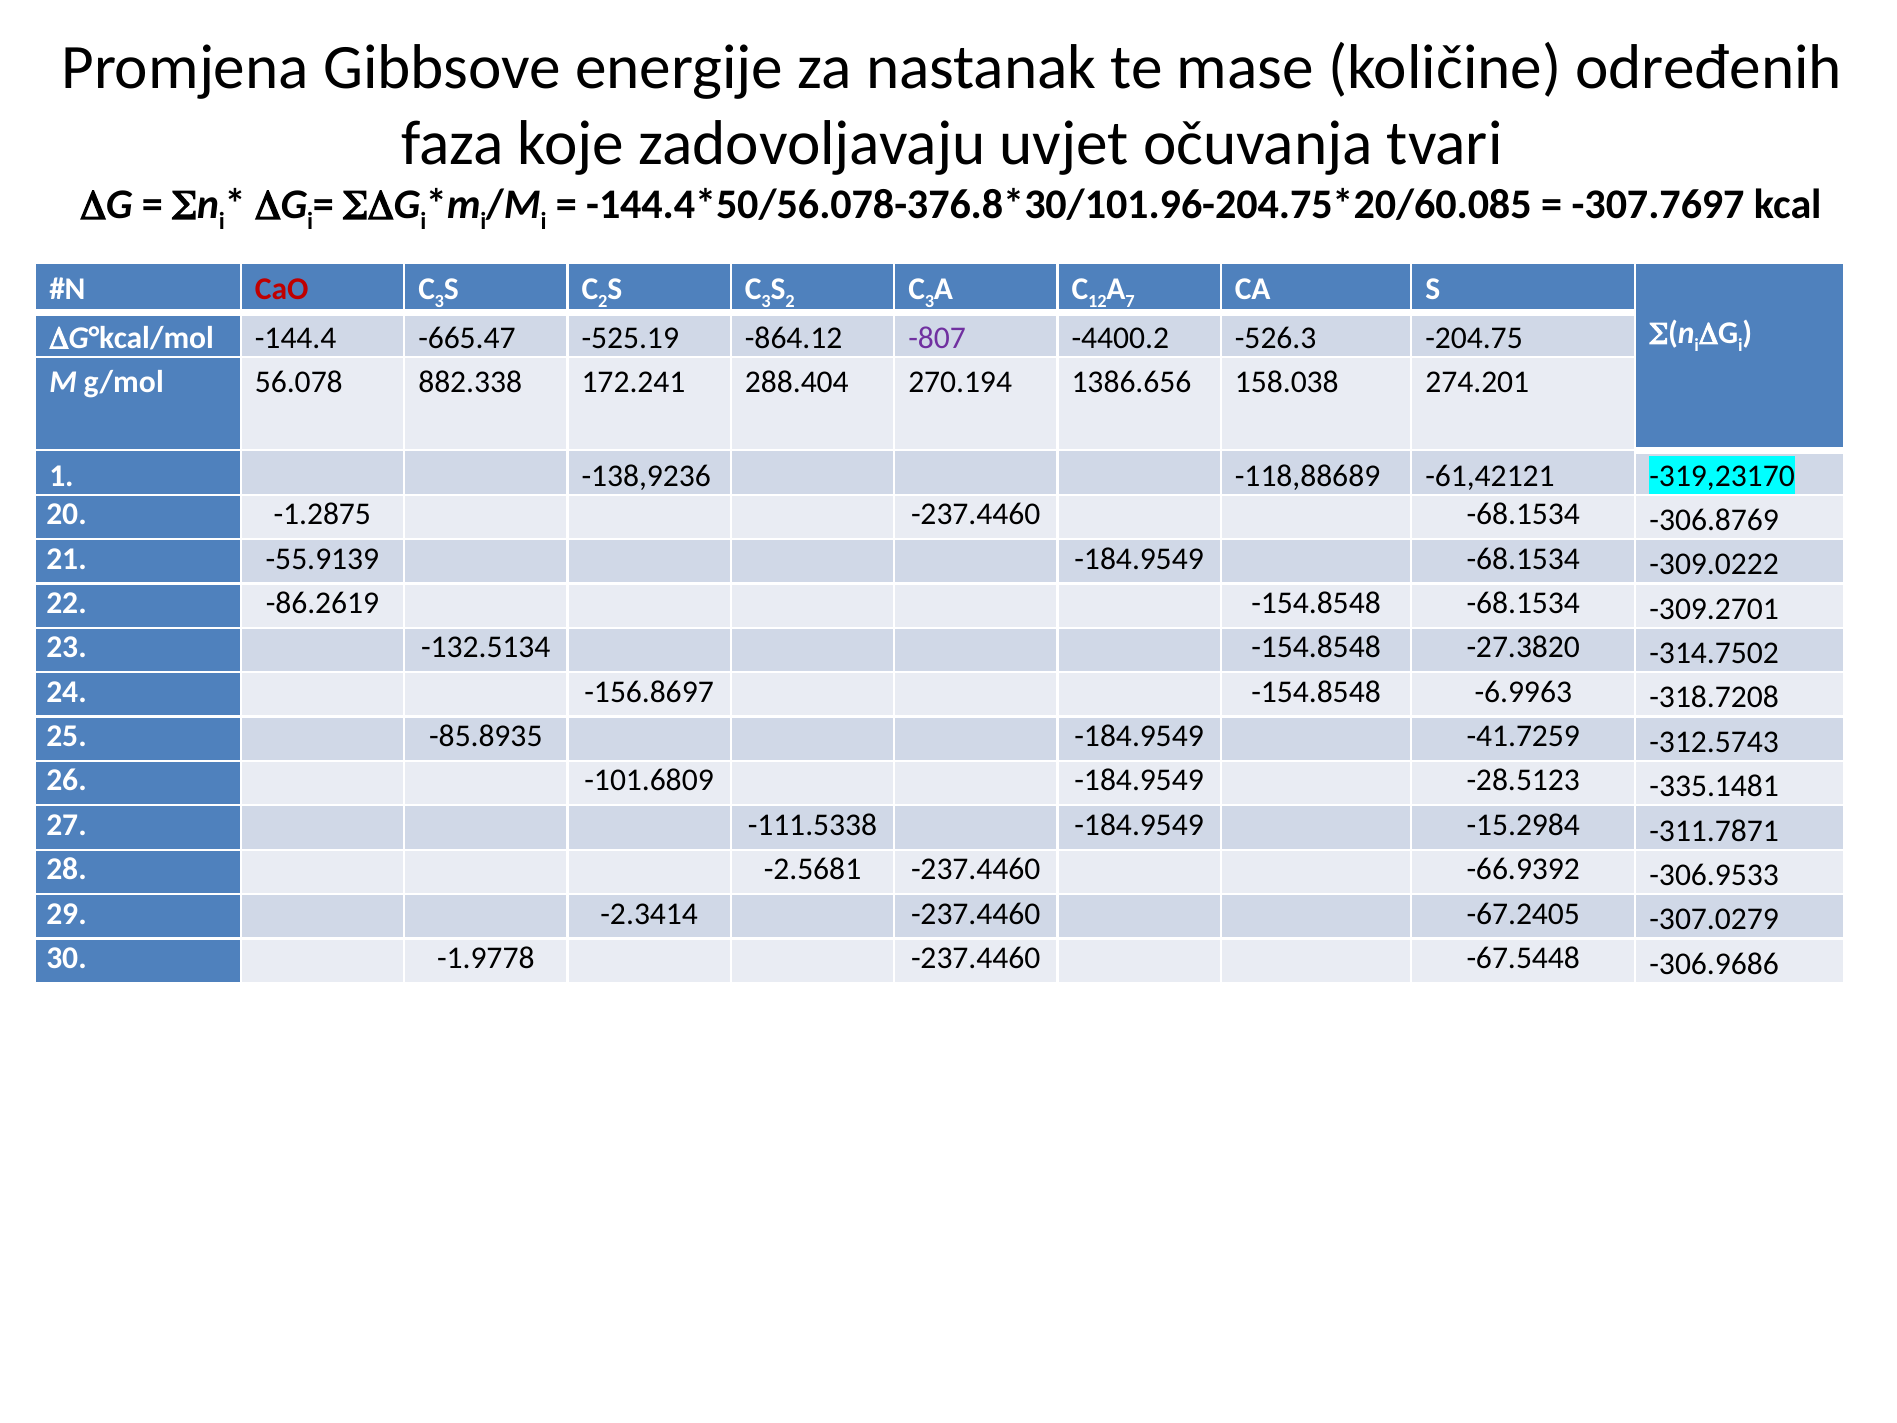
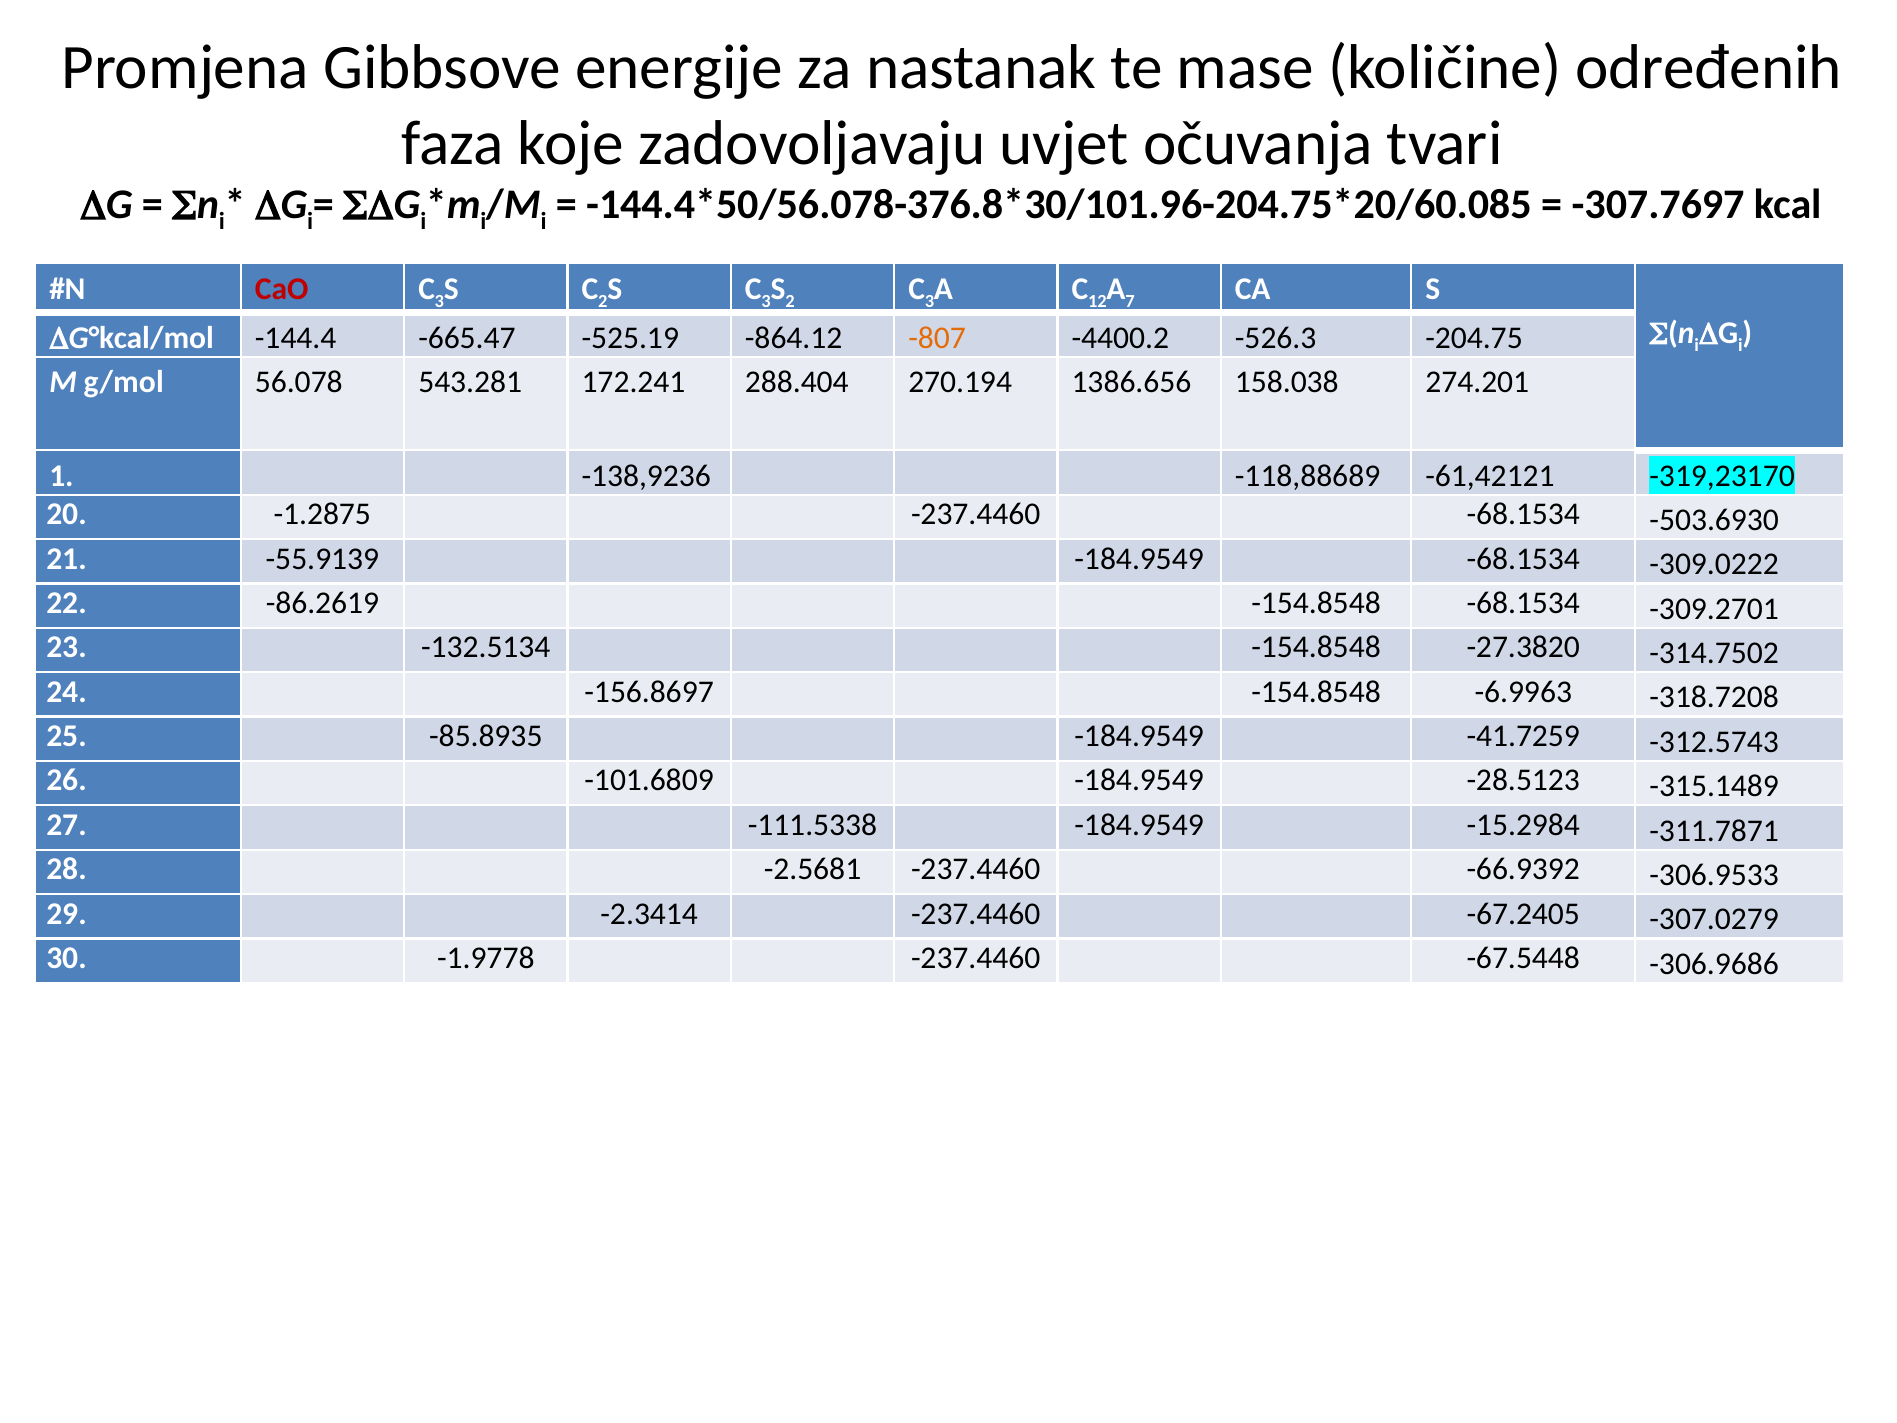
-807 colour: purple -> orange (937, 338)
882.338: 882.338 -> 543.281 (470, 382)
-306.8769: -306.8769 -> -503.6930 (1714, 520)
-335.1481: -335.1481 -> -315.1489 (1714, 786)
